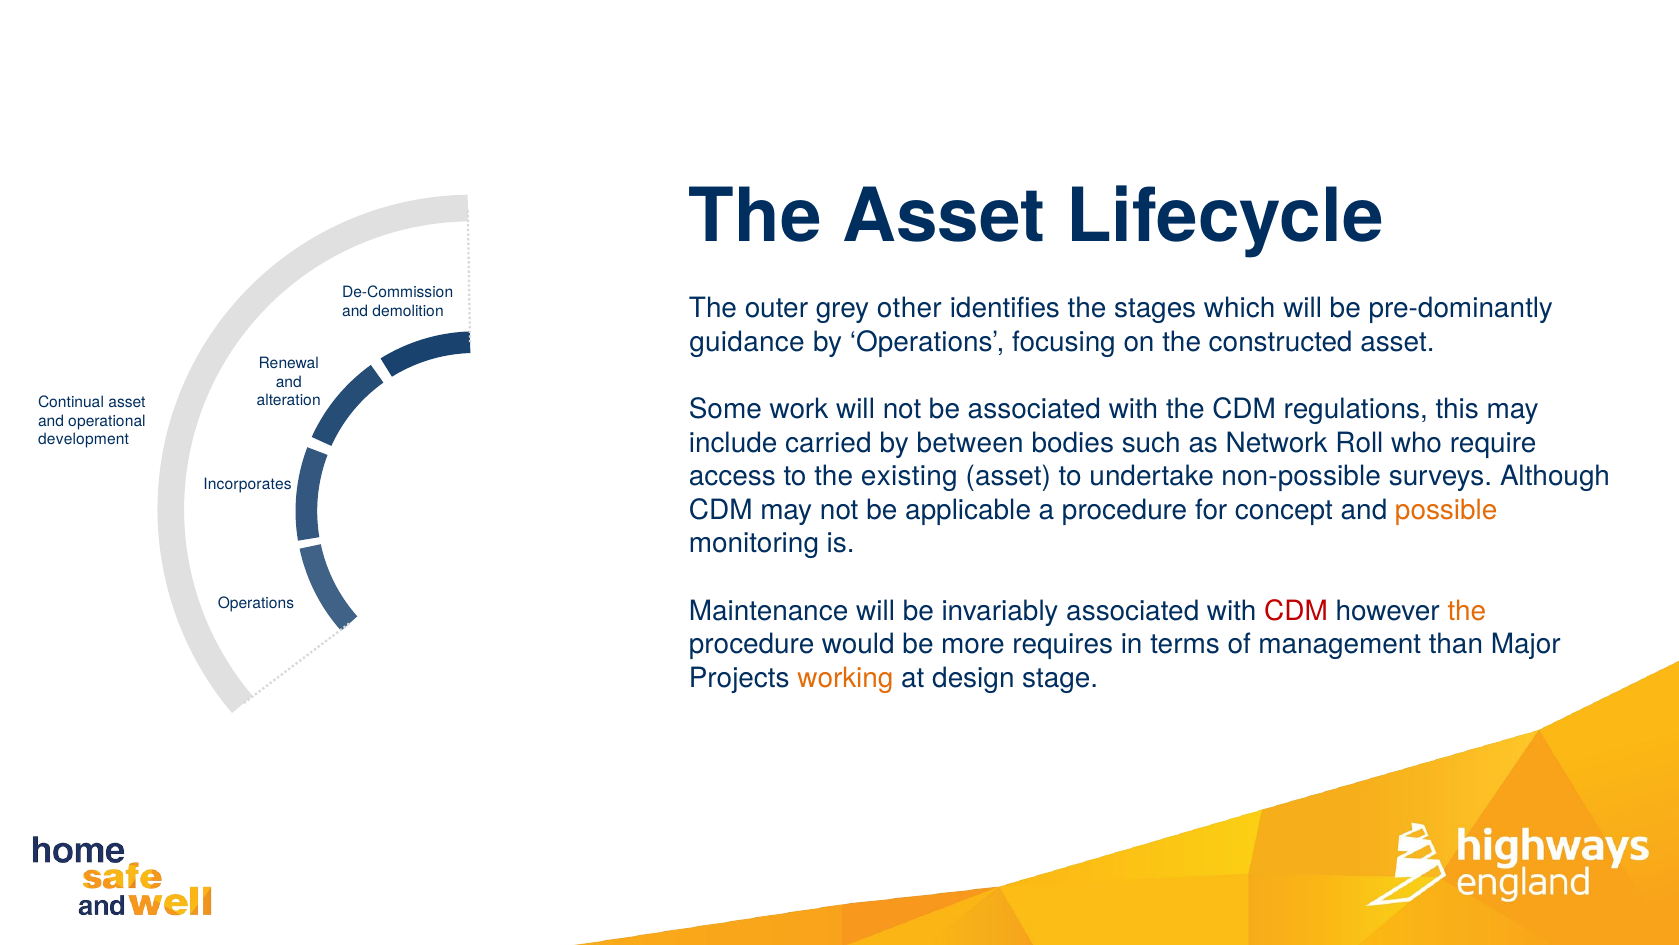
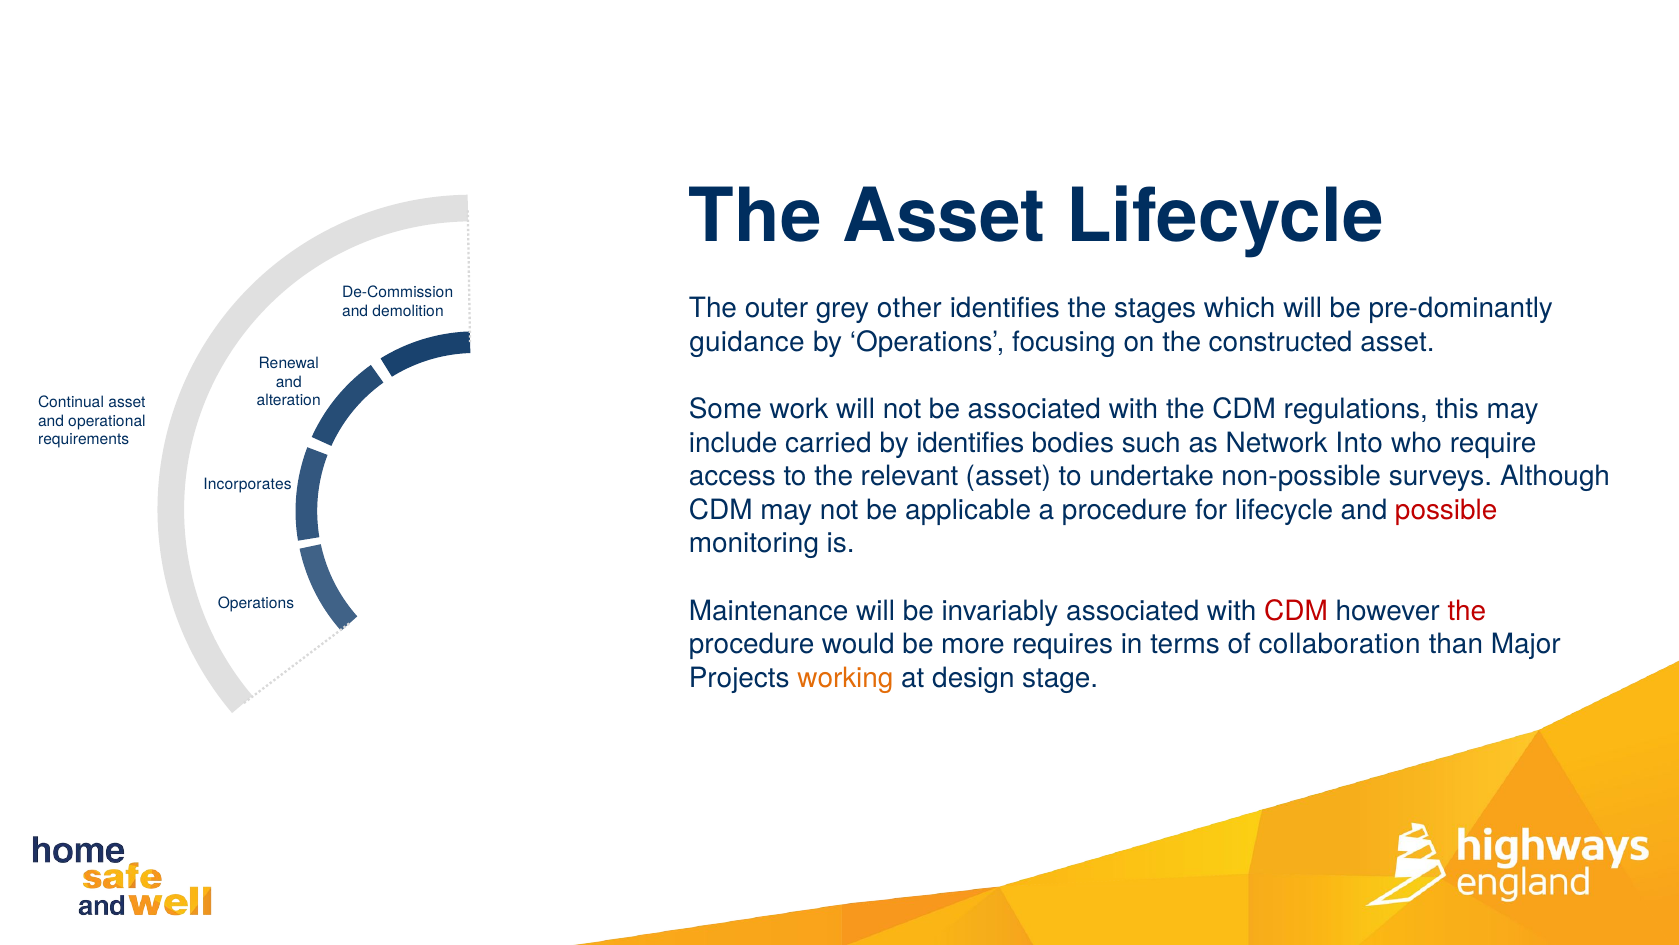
by between: between -> identifies (970, 443)
Roll: Roll -> Into (1359, 443)
development: development -> requirements (84, 440)
existing: existing -> relevant (910, 476)
for concept: concept -> lifecycle (1284, 510)
possible colour: orange -> red (1446, 510)
the colour: orange -> red (1467, 611)
management: management -> collaboration (1340, 644)
